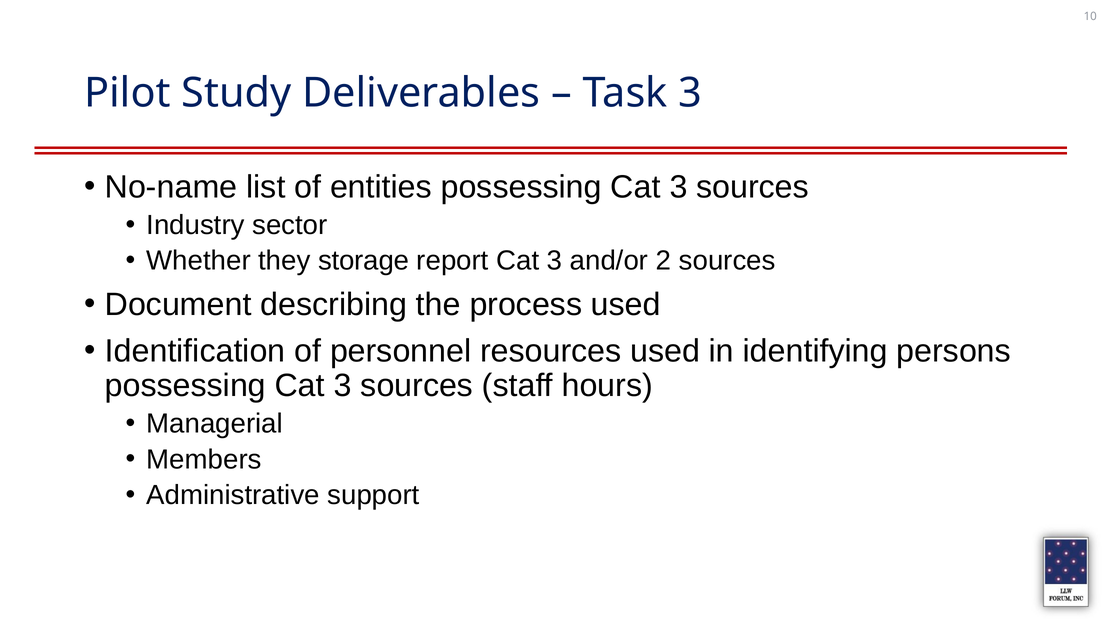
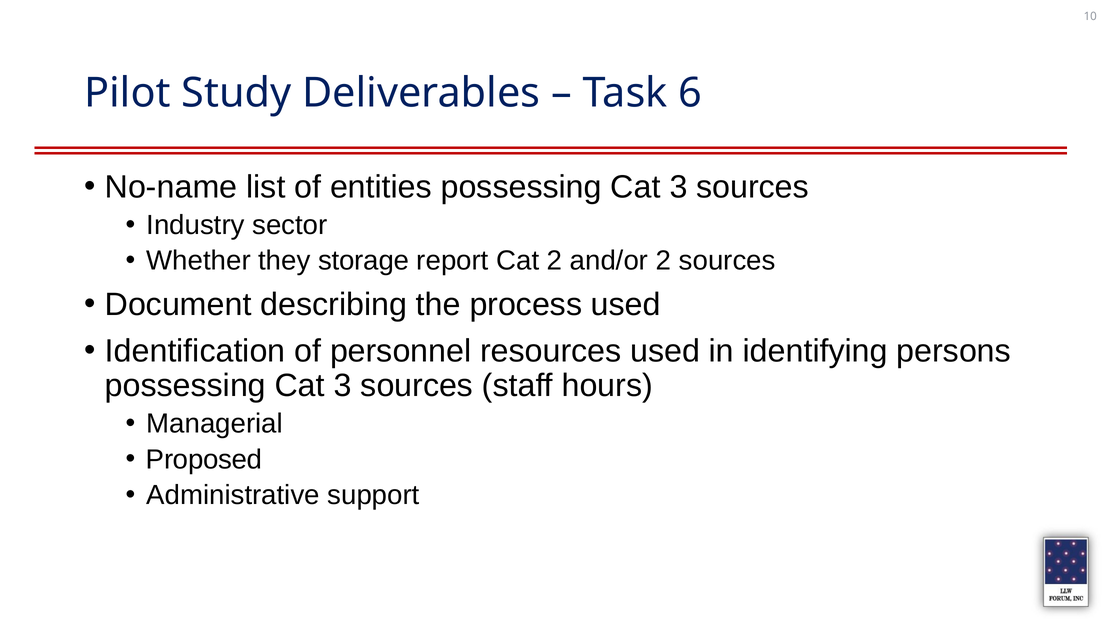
Task 3: 3 -> 6 (690, 93)
report Cat 3: 3 -> 2 (555, 260)
Members: Members -> Proposed (204, 459)
